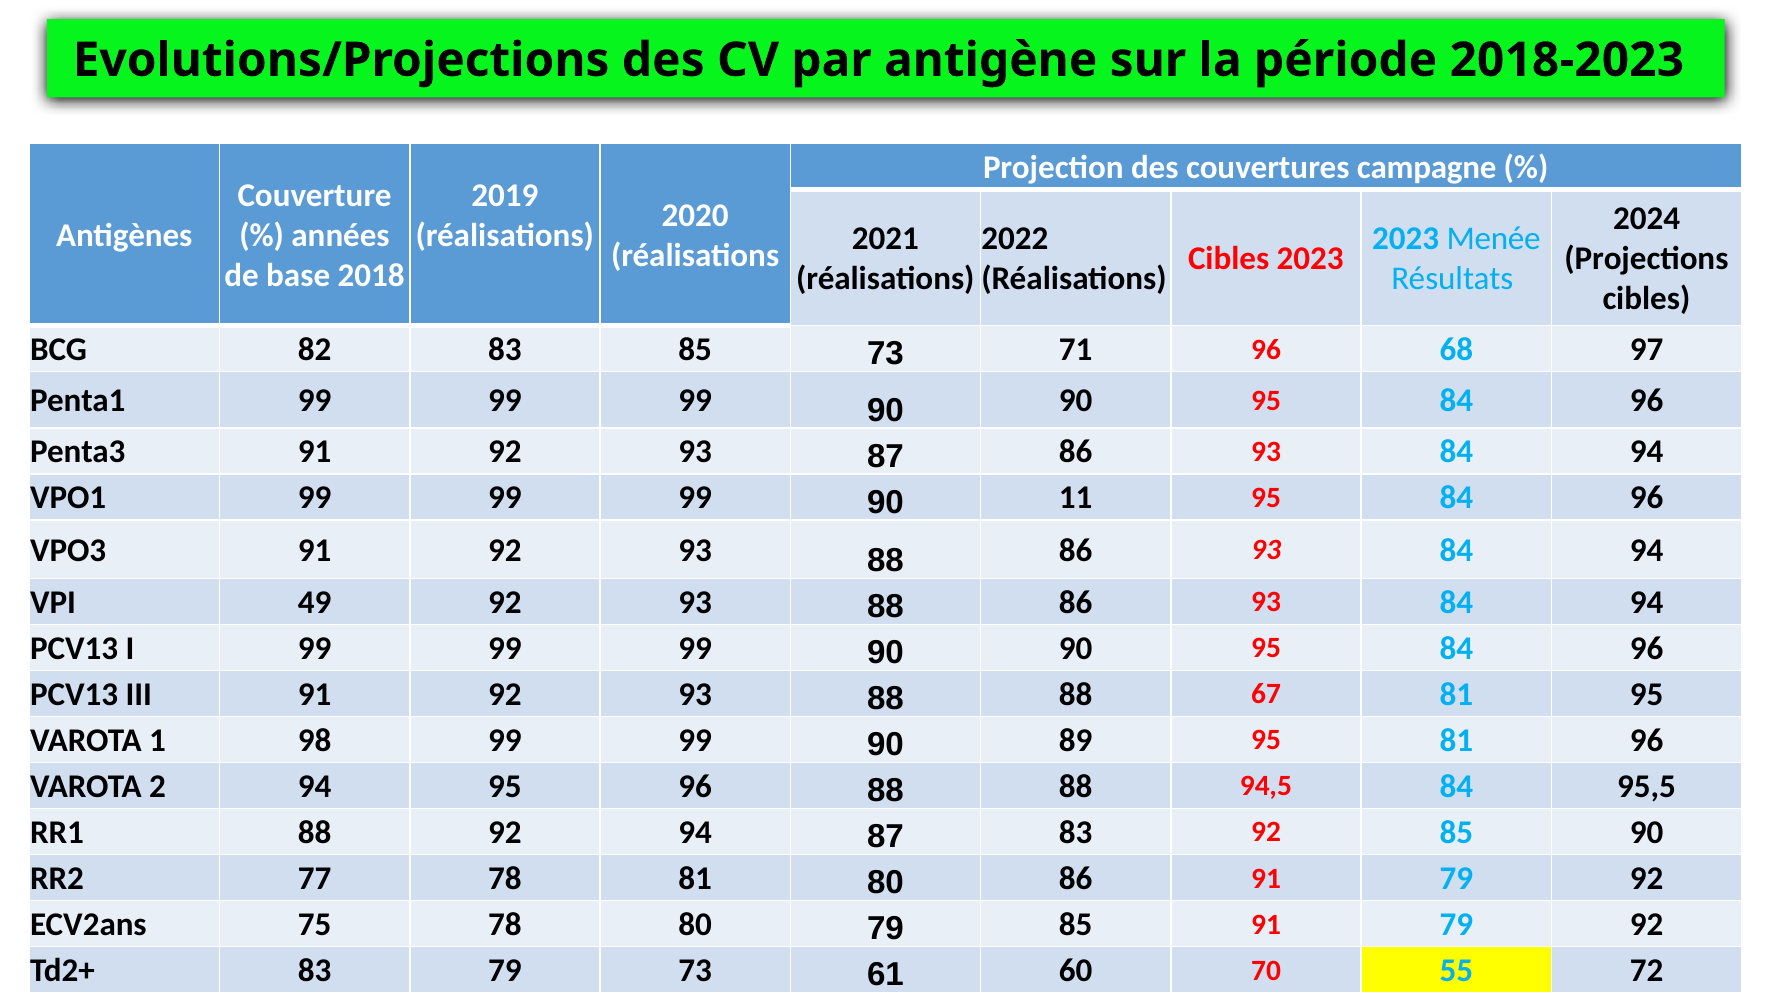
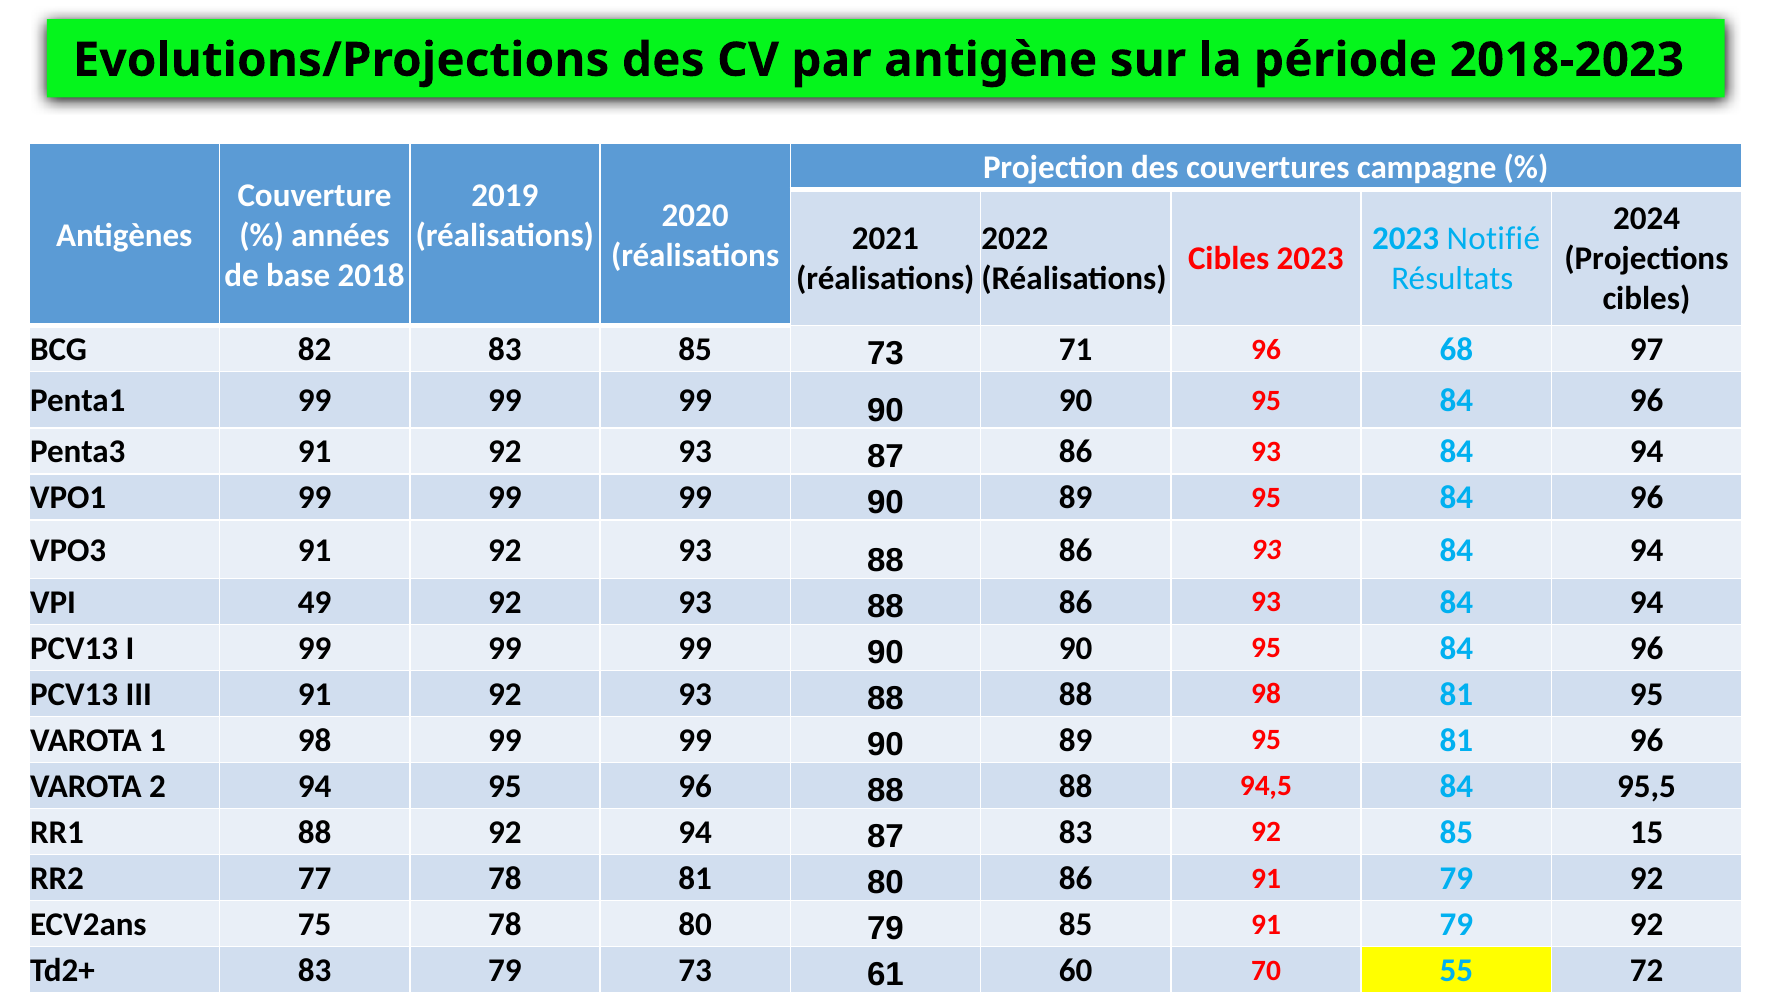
Menée: Menée -> Notifié (1493, 238)
11: 11 -> 89 (1076, 498)
88 67: 67 -> 98 (1266, 694)
85 90: 90 -> 15 (1647, 833)
